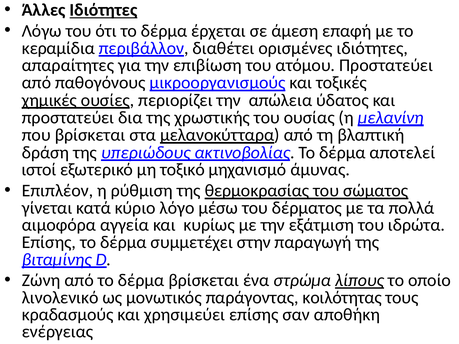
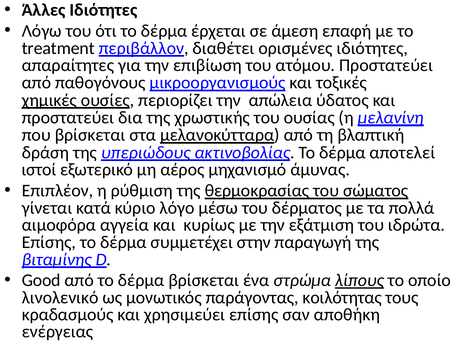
Ιδιότητες underline: present -> none (103, 10)
κεραμίδια: κεραμίδια -> treatment (58, 48)
τοξικό: τοξικό -> αέρος (182, 170)
Ζώνη: Ζώνη -> Good (41, 281)
